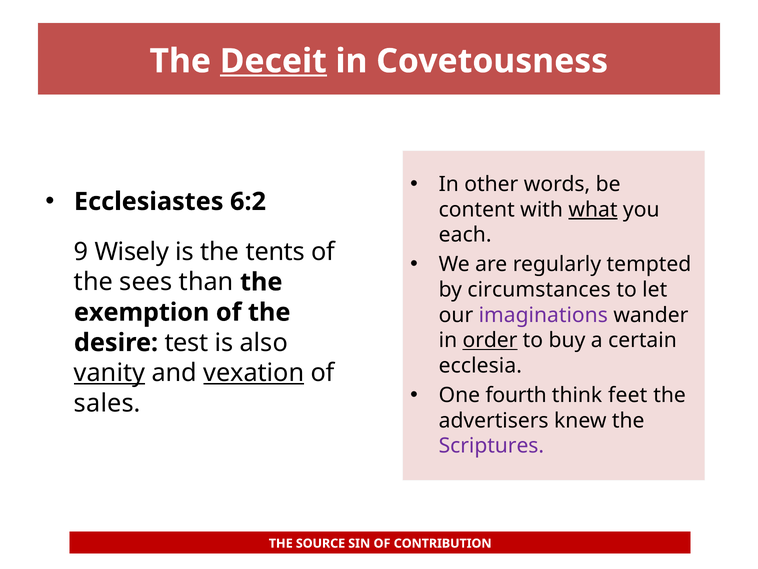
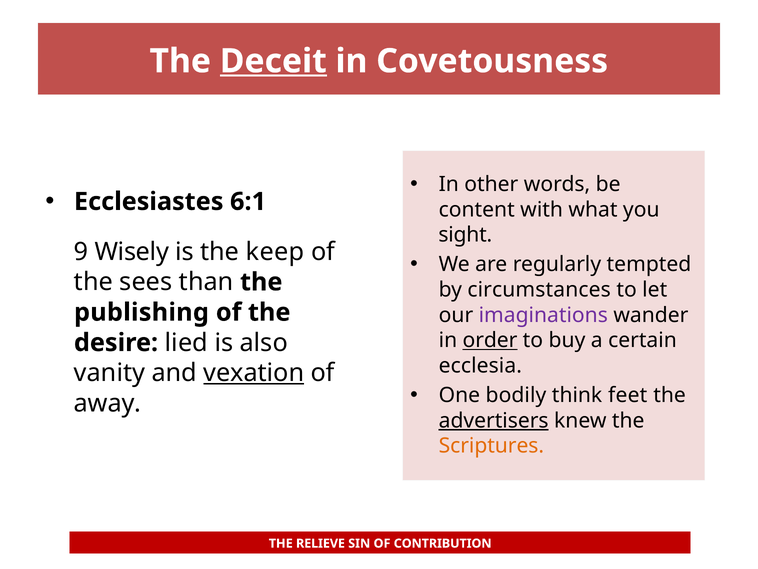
6:2: 6:2 -> 6:1 (248, 201)
what underline: present -> none (593, 209)
each: each -> sight (465, 235)
tents: tents -> keep (275, 251)
exemption: exemption -> publishing (141, 312)
test: test -> lied (186, 342)
vanity underline: present -> none (109, 373)
fourth: fourth -> bodily (516, 395)
sales: sales -> away (107, 403)
advertisers underline: none -> present (494, 420)
Scriptures colour: purple -> orange (491, 446)
SOURCE: SOURCE -> RELIEVE (320, 543)
